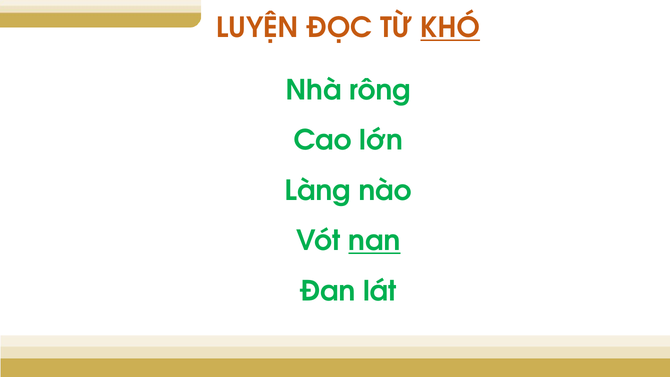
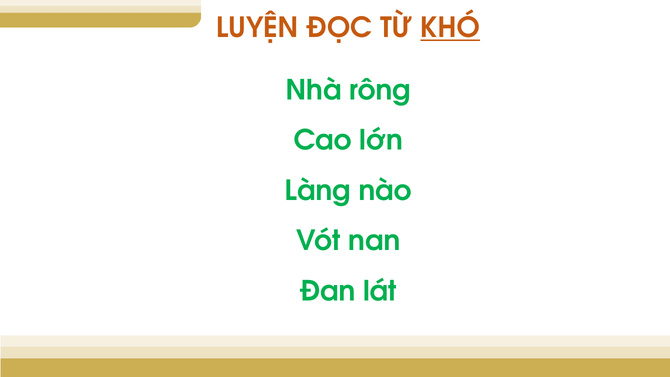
nan underline: present -> none (374, 241)
